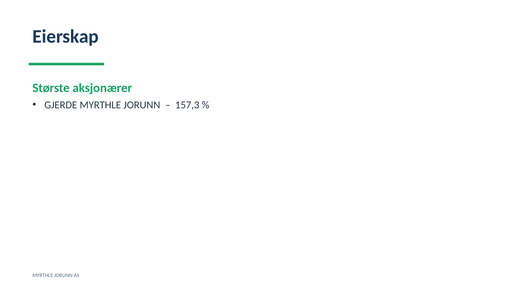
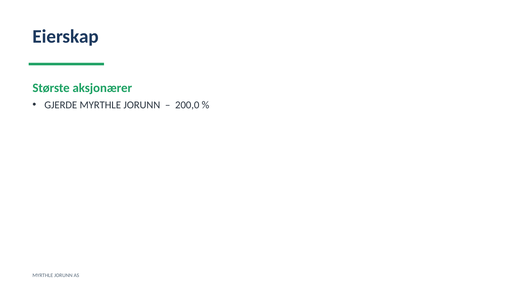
157,3: 157,3 -> 200,0 (187, 105)
